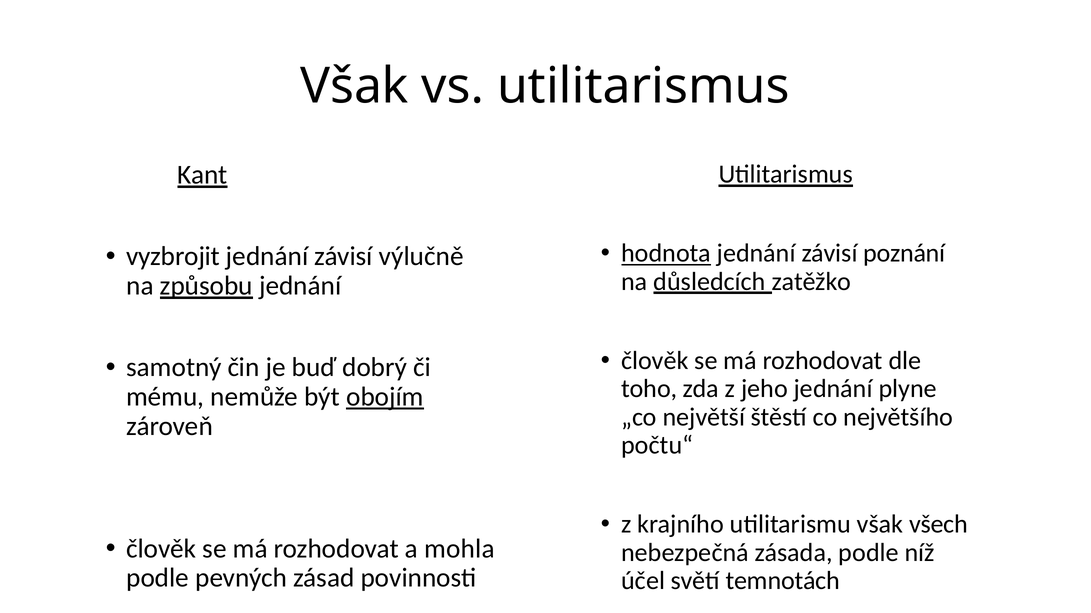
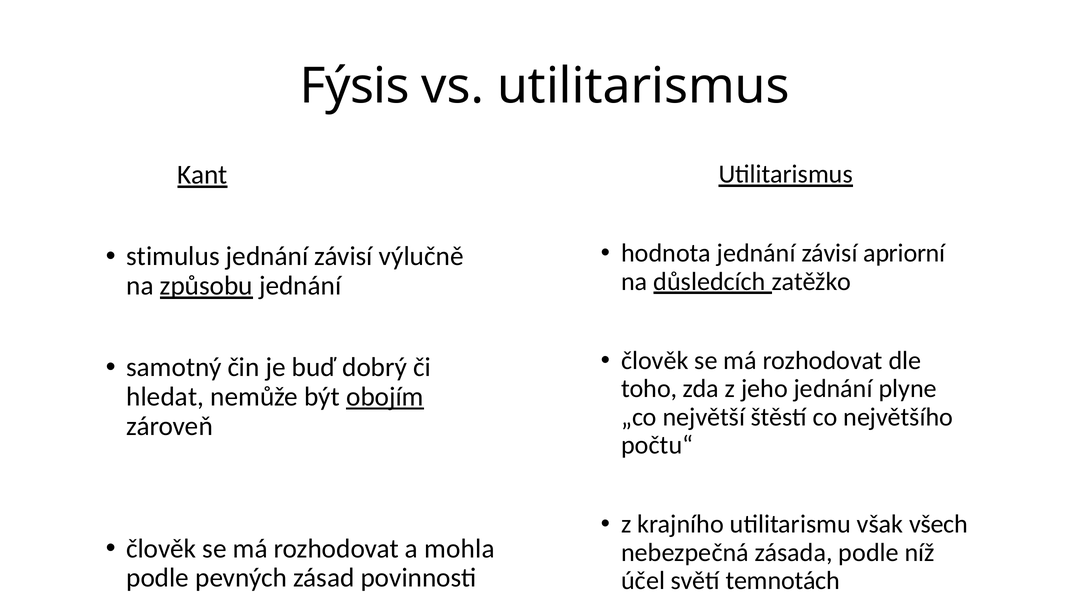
Však: Však -> Fýsis (355, 86)
hodnota underline: present -> none (666, 254)
poznání: poznání -> apriorní (904, 254)
vyzbrojit: vyzbrojit -> stimulus (173, 257)
mému: mému -> hledat (165, 397)
